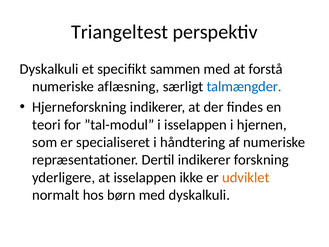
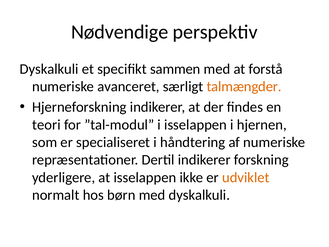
Triangeltest: Triangeltest -> Nødvendige (120, 32)
aflæsning: aflæsning -> avanceret (128, 87)
talmængder colour: blue -> orange (244, 87)
